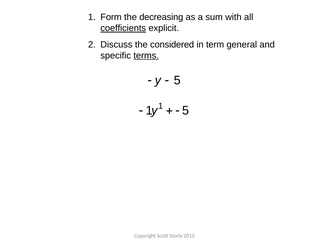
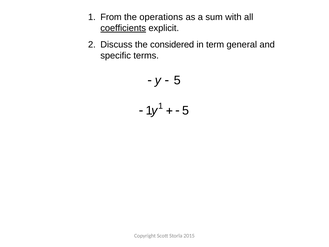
Form: Form -> From (111, 17)
decreasing: decreasing -> operations (161, 17)
terms underline: present -> none (146, 56)
